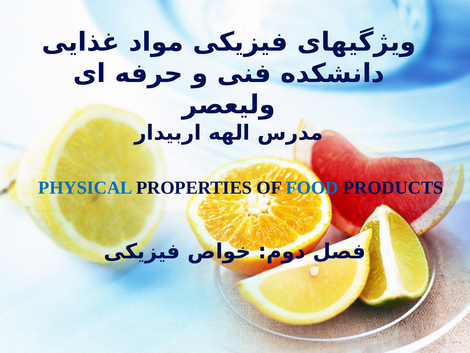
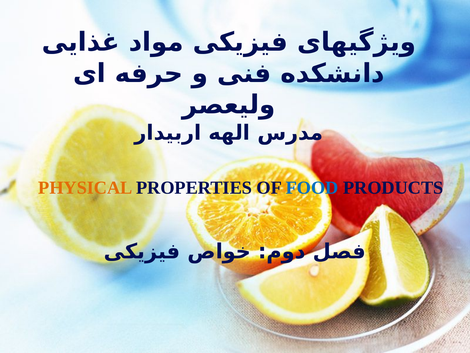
PHYSICAL colour: blue -> orange (85, 187)
